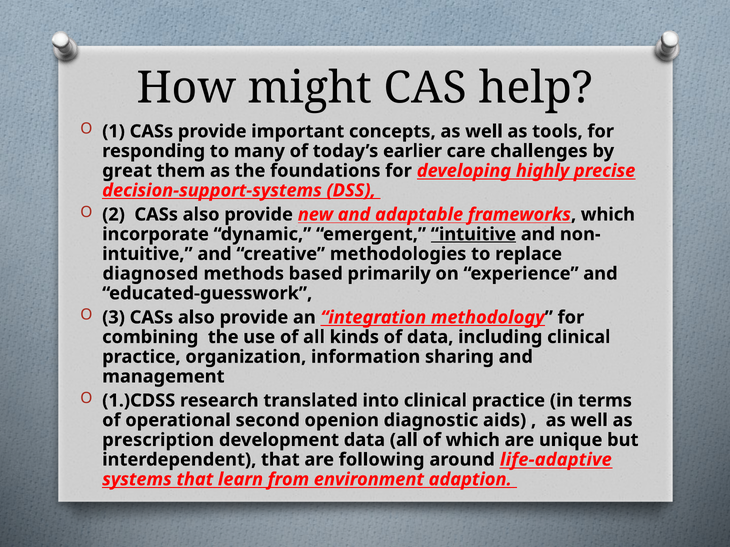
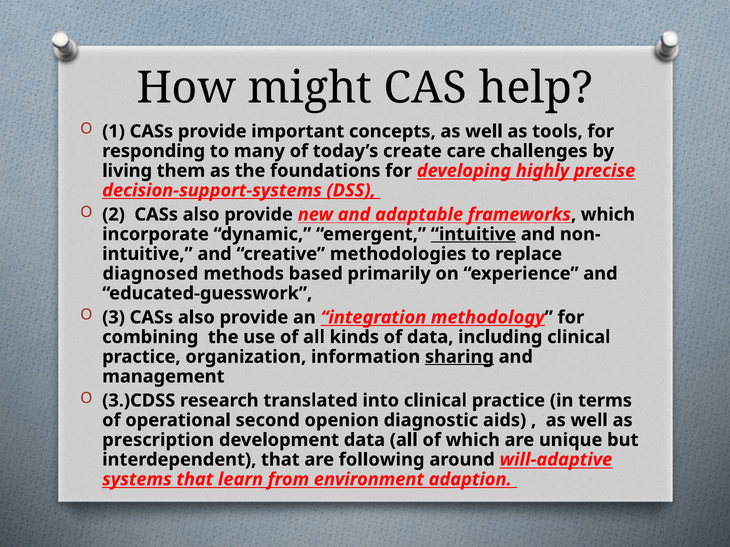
earlier: earlier -> create (412, 151)
great: great -> living (127, 171)
sharing underline: none -> present (459, 357)
1.)CDSS: 1.)CDSS -> 3.)CDSS (139, 401)
life-adaptive: life-adaptive -> will-adaptive (556, 460)
